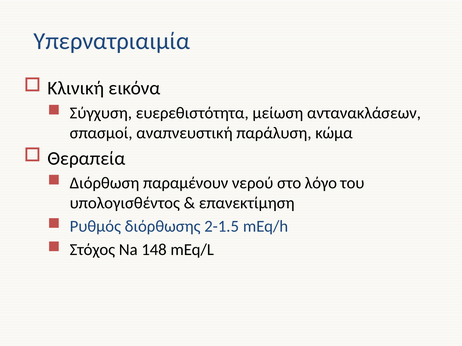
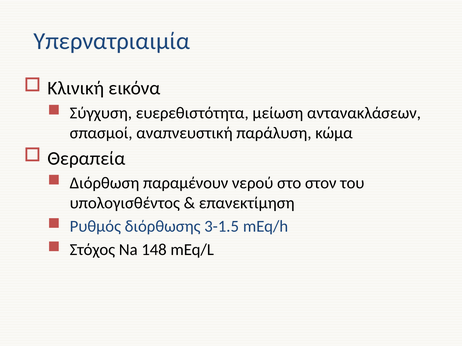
λόγο: λόγο -> στον (321, 183)
2-1.5: 2-1.5 -> 3-1.5 (222, 227)
